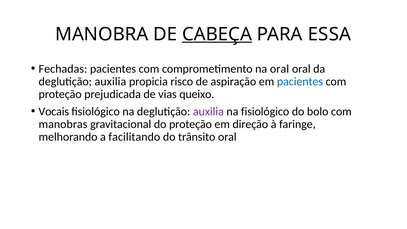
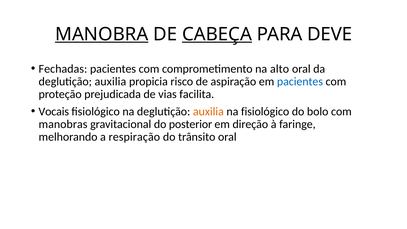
MANOBRA underline: none -> present (102, 34)
ESSA: ESSA -> DEVE (330, 34)
na oral: oral -> alto (280, 69)
queixo: queixo -> facilita (197, 94)
auxilia colour: purple -> orange (208, 111)
do proteção: proteção -> posterior (191, 124)
facilitando: facilitando -> respiração (134, 137)
